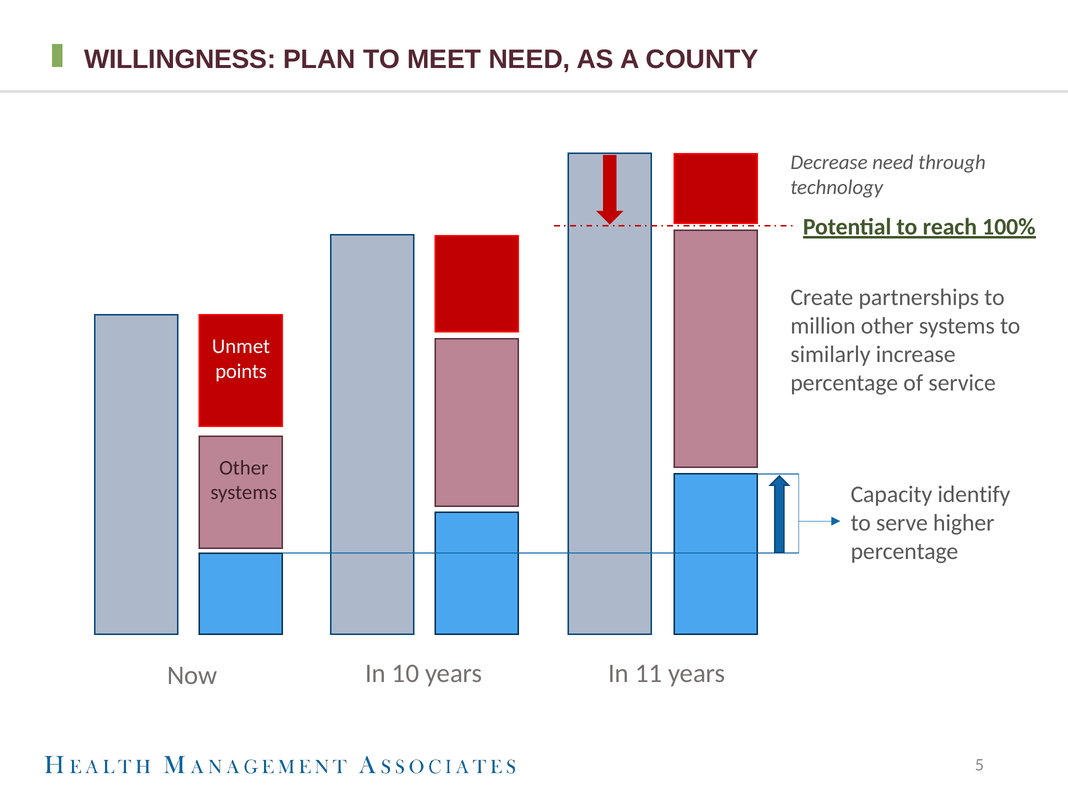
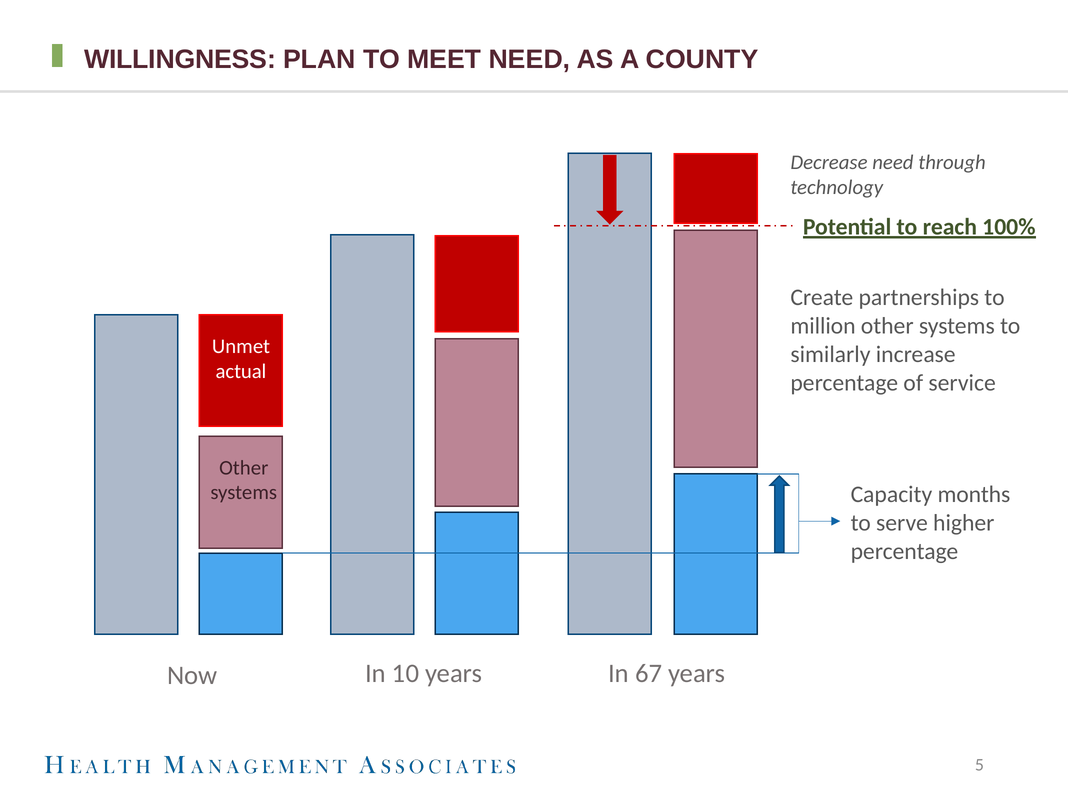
points: points -> actual (241, 371)
identify: identify -> months (974, 494)
11: 11 -> 67 (649, 673)
